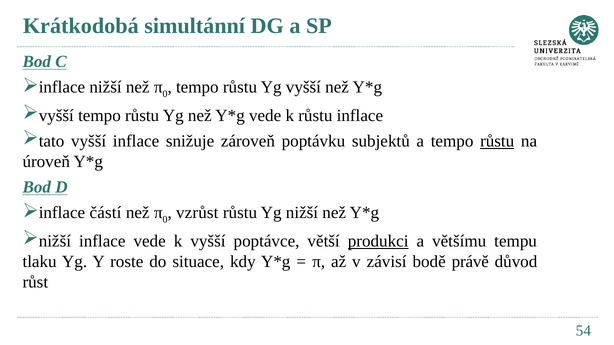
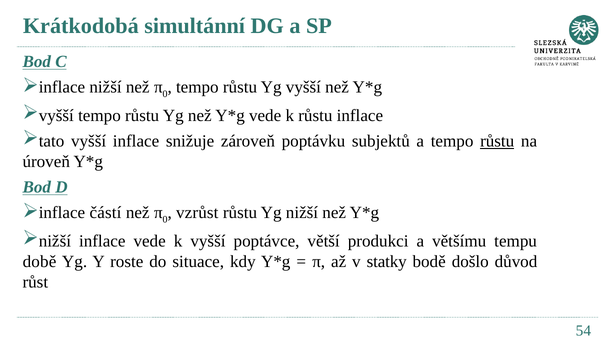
produkci underline: present -> none (378, 241)
tlaku: tlaku -> době (39, 262)
závisí: závisí -> statky (387, 262)
právě: právě -> došlo (470, 262)
